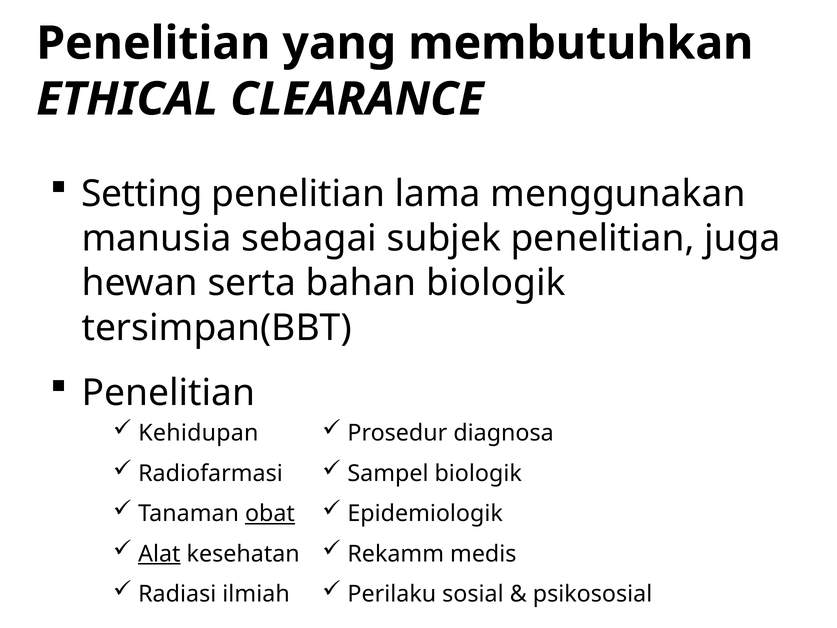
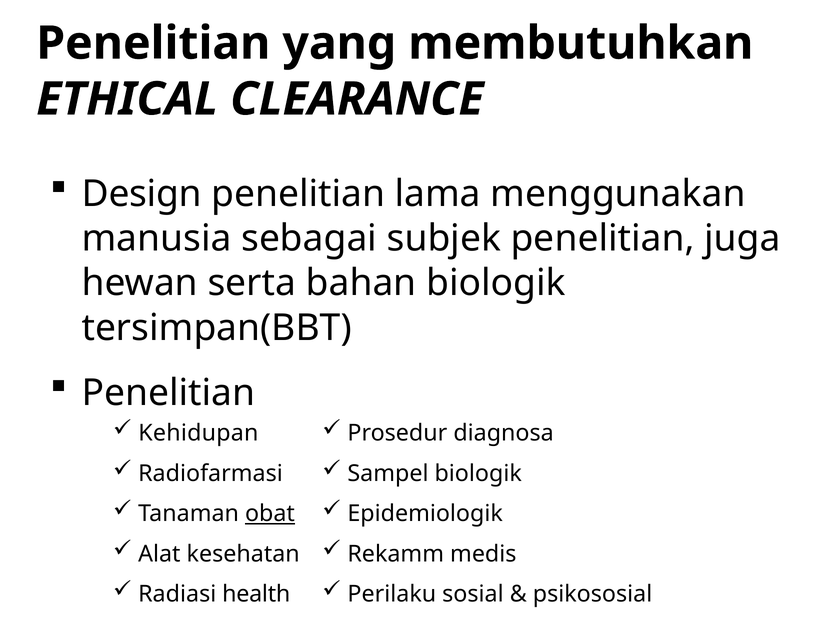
Setting: Setting -> Design (142, 194)
Alat underline: present -> none (159, 554)
ilmiah: ilmiah -> health (256, 594)
